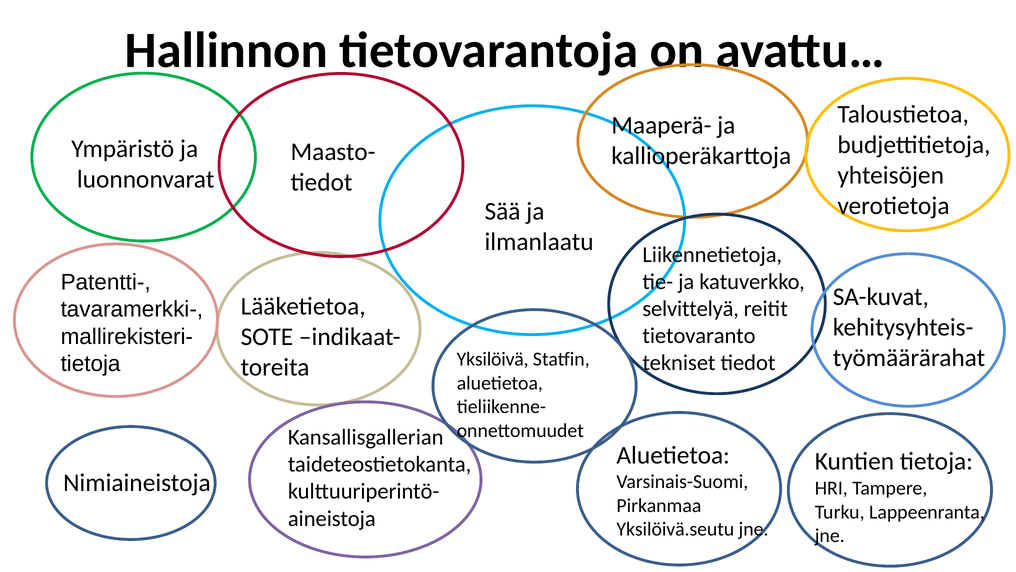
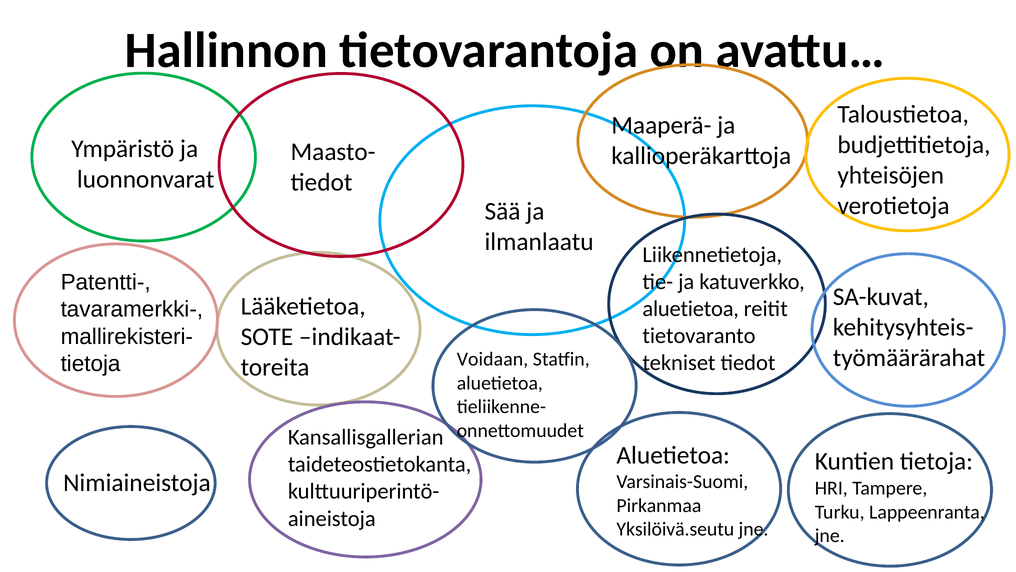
selvittelyä: selvittelyä -> aluetietoa (691, 309)
Yksilöivä: Yksilöivä -> Voidaan (492, 359)
